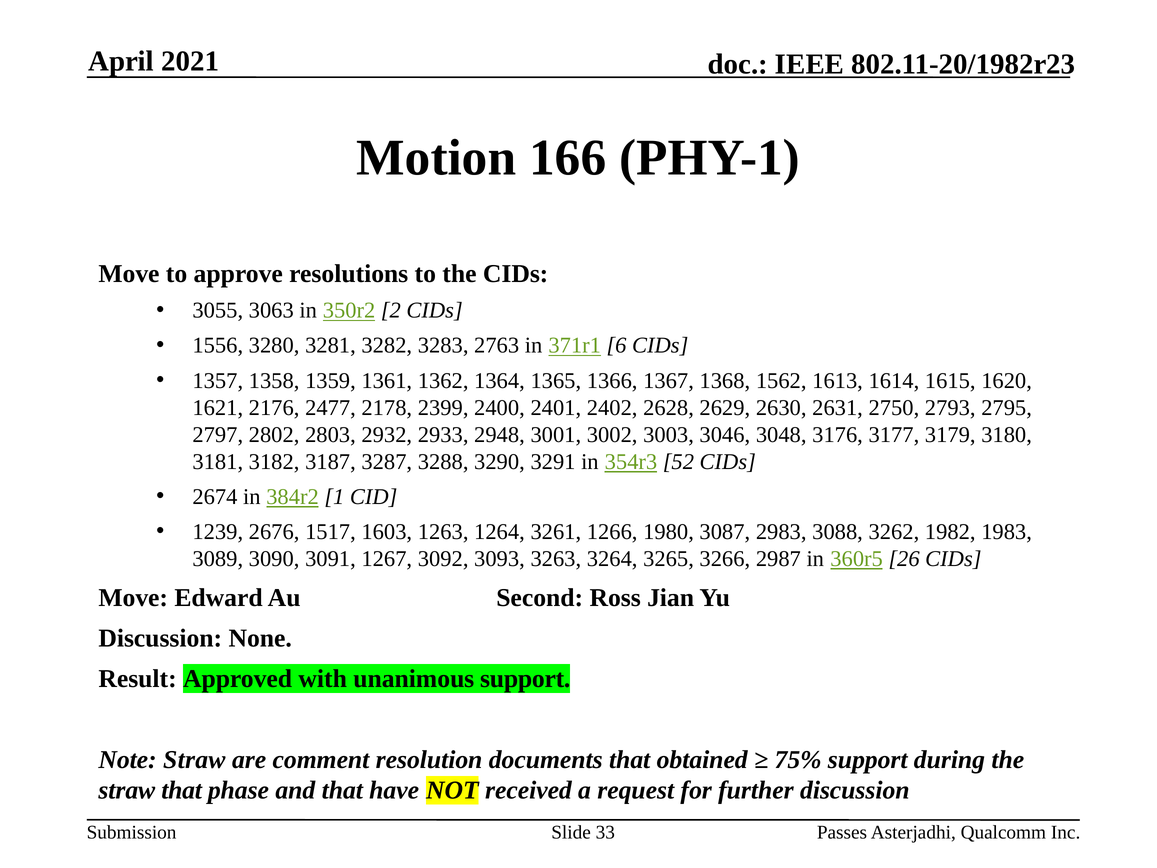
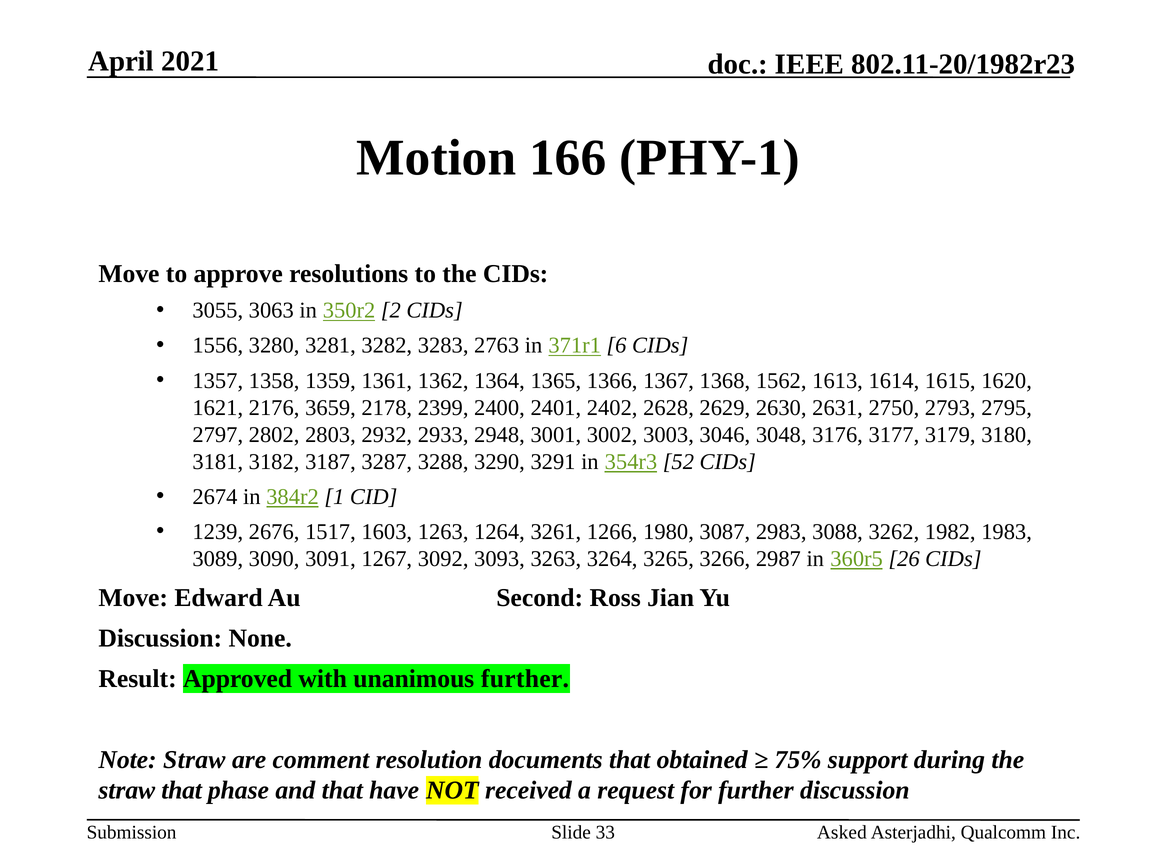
2477: 2477 -> 3659 (330, 408)
unanimous support: support -> further (525, 678)
Passes: Passes -> Asked (842, 832)
